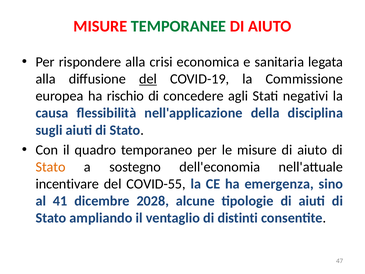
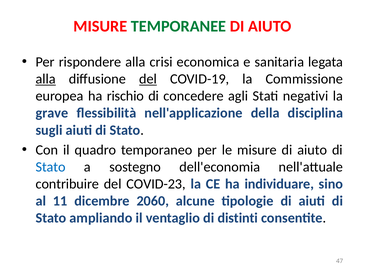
alla underline: none -> present (46, 79)
causa: causa -> grave (52, 113)
Stato colour: orange -> blue (51, 167)
incentivare: incentivare -> contribuire (67, 184)
COVID-55: COVID-55 -> COVID-23 (156, 184)
emergenza: emergenza -> individuare (279, 184)
41: 41 -> 11 (60, 201)
2028: 2028 -> 2060 (153, 201)
